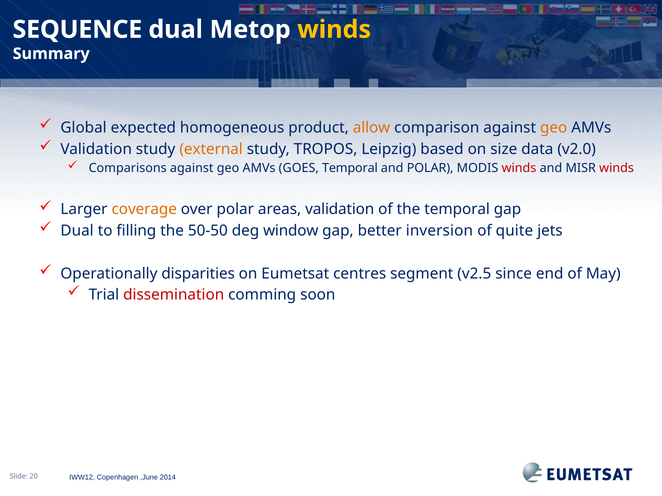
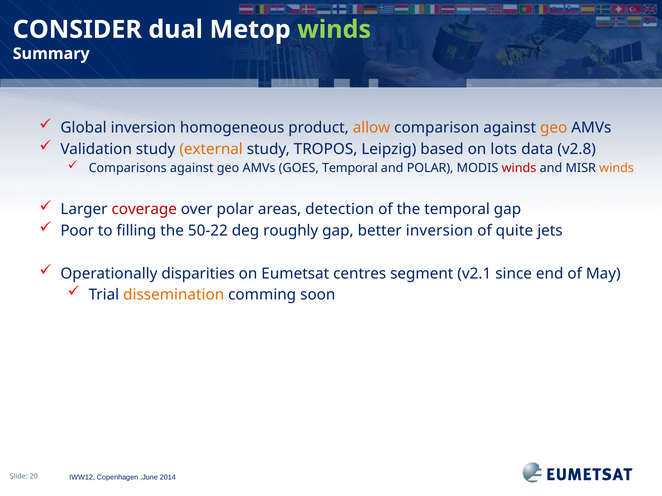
SEQUENCE: SEQUENCE -> CONSIDER (77, 30)
winds colour: yellow -> light green (334, 30)
Global expected: expected -> inversion (143, 128)
size: size -> lots (504, 149)
v2.0: v2.0 -> v2.8 (577, 149)
winds colour: red -> orange (617, 168)
coverage colour: orange -> red (144, 210)
areas validation: validation -> detection (340, 210)
Dual: Dual -> Poor (77, 231)
50-50: 50-50 -> 50-22 (208, 231)
window: window -> roughly (291, 231)
v2.5: v2.5 -> v2.1 (474, 274)
dissemination colour: red -> orange (174, 295)
